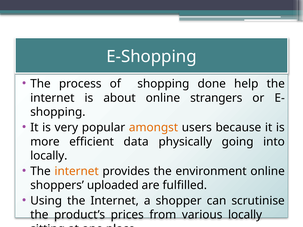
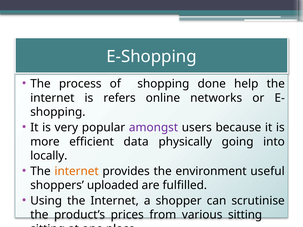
about: about -> refers (120, 98)
strangers: strangers -> networks (216, 98)
amongst colour: orange -> purple (154, 128)
environment online: online -> useful (268, 171)
various locally: locally -> sitting (245, 215)
